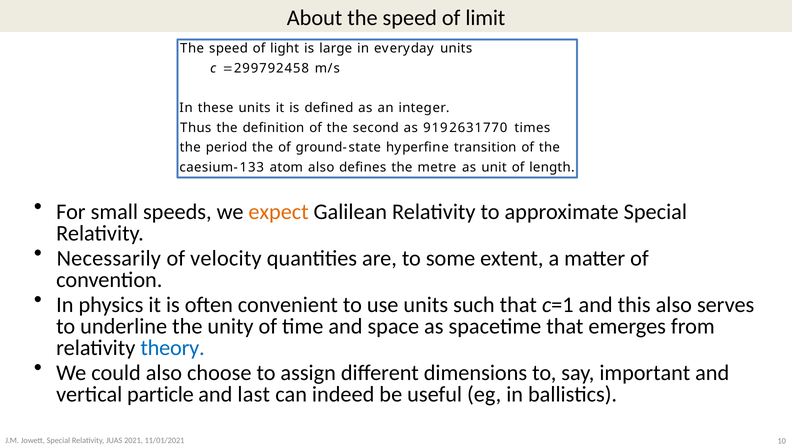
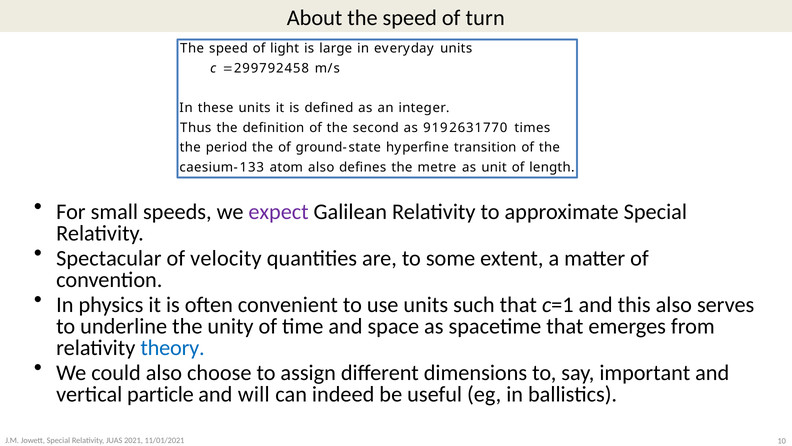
limit: limit -> turn (485, 18)
expect colour: orange -> purple (279, 212)
Necessarily: Necessarily -> Spectacular (109, 258)
last: last -> will (254, 394)
